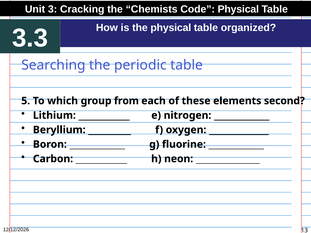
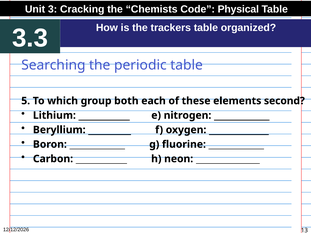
the physical: physical -> trackers (171, 28)
from: from -> both (126, 101)
